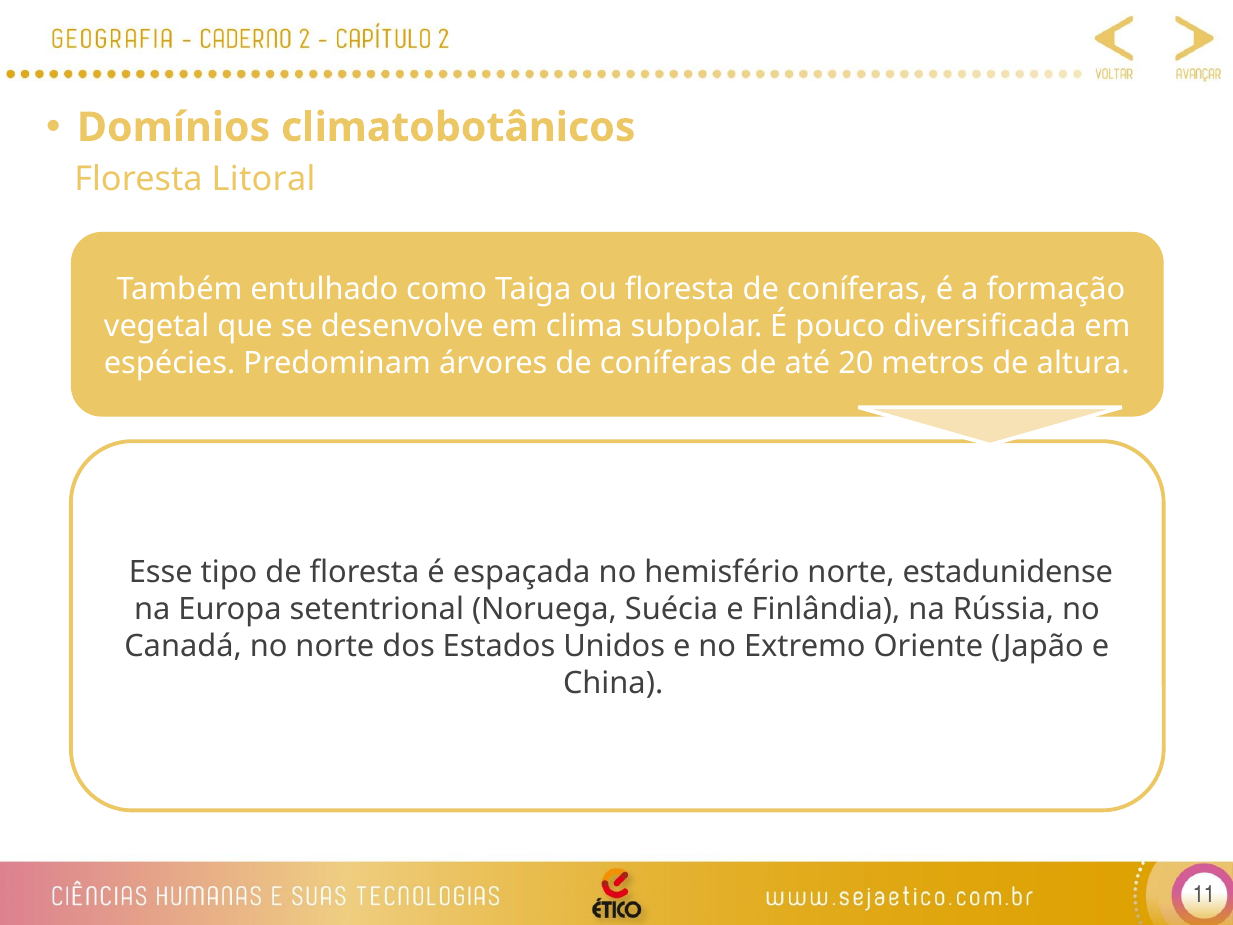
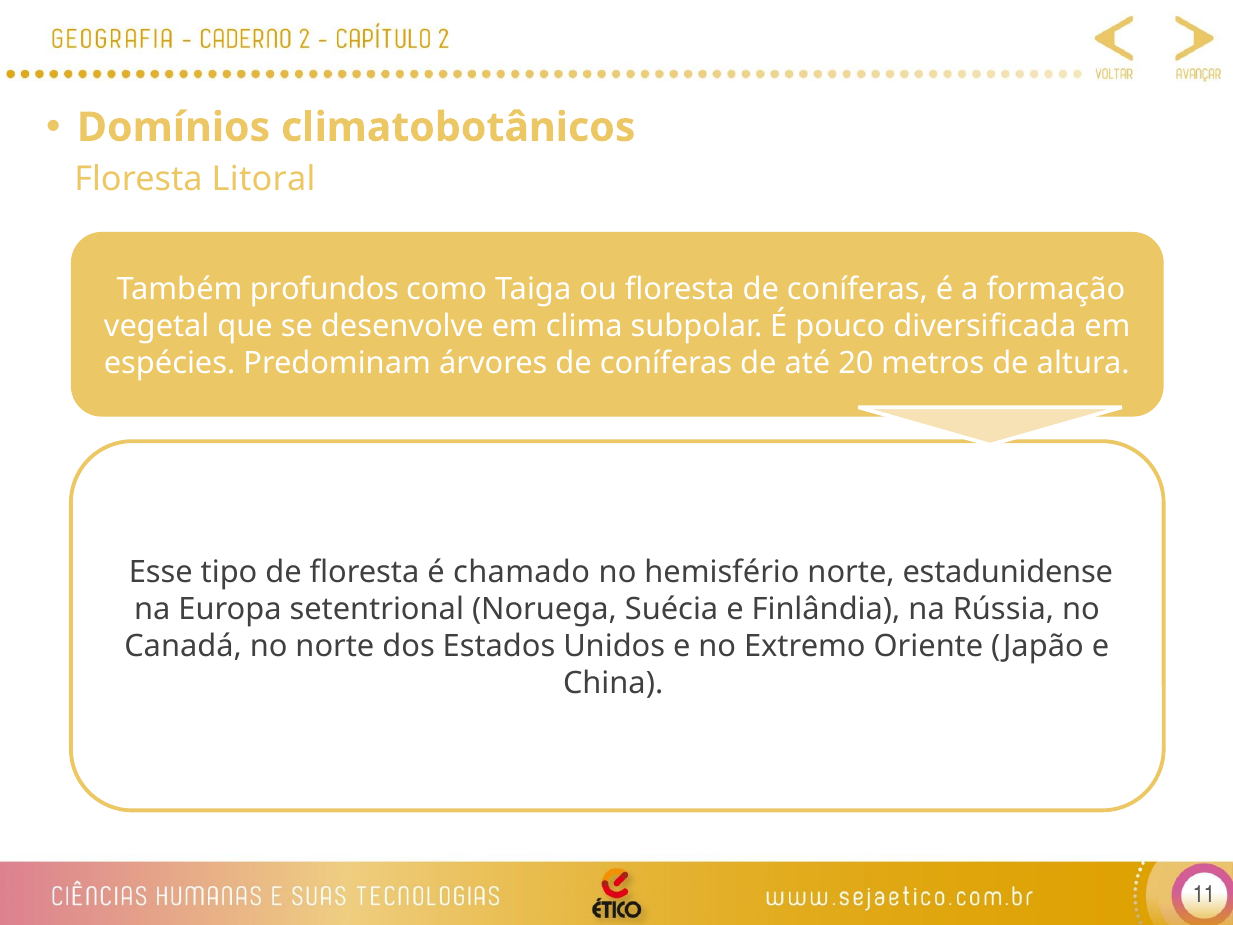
entulhado: entulhado -> profundos (324, 289)
espaçada: espaçada -> chamado (522, 572)
